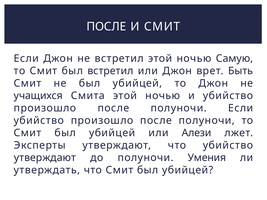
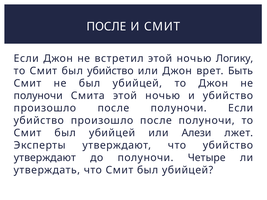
Самую: Самую -> Логику (235, 58)
был встретил: встретил -> убийство (110, 71)
учащихся: учащихся -> полуночи (38, 96)
Умения: Умения -> Четыре (207, 158)
